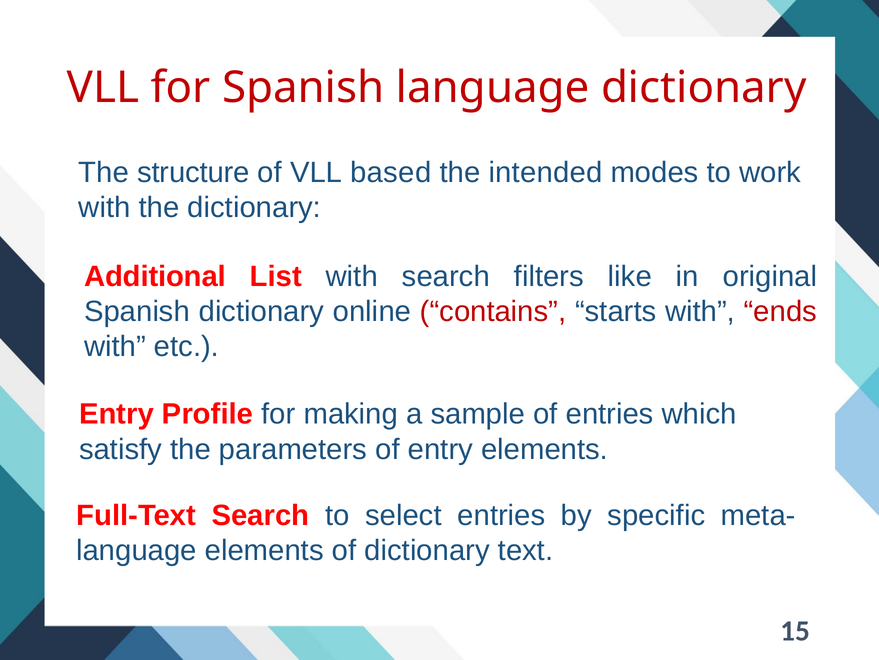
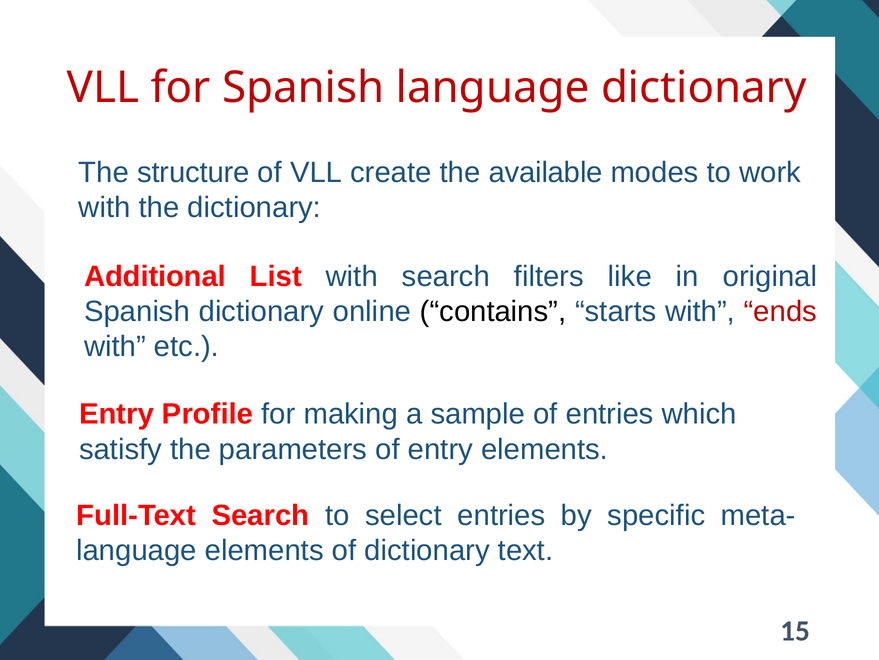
based: based -> create (391, 172)
intended: intended -> available (546, 172)
contains colour: red -> black (493, 311)
